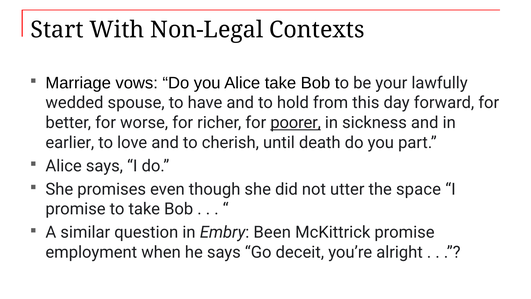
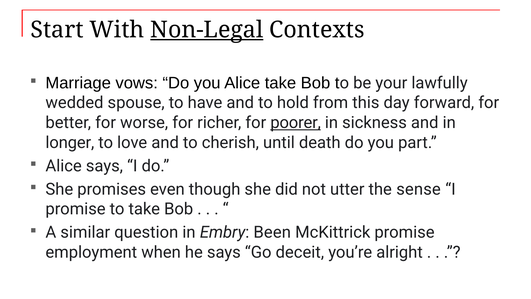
Non-Legal underline: none -> present (207, 30)
earlier: earlier -> longer (70, 143)
space: space -> sense (419, 189)
